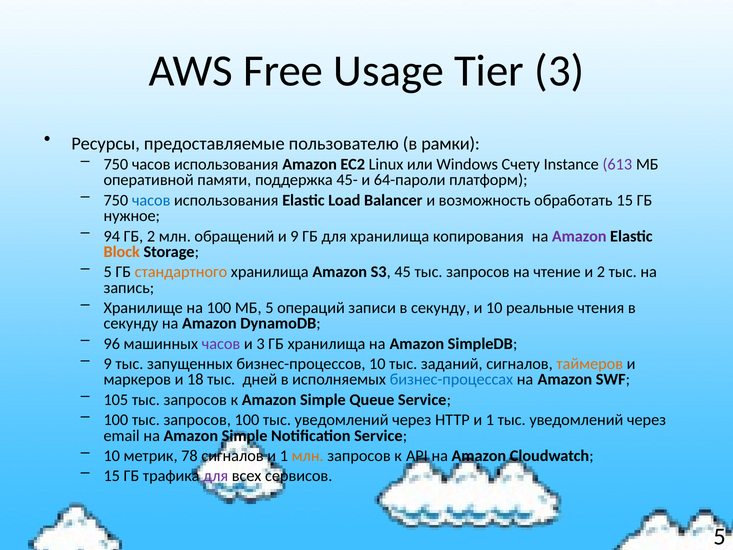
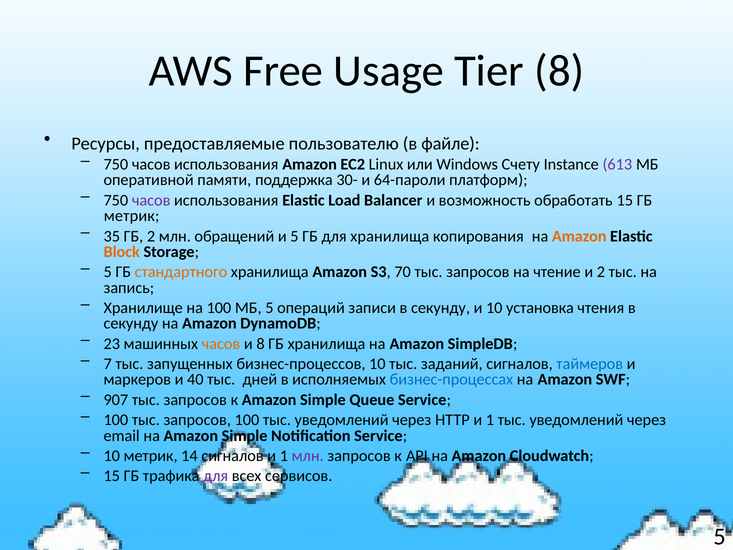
Tier 3: 3 -> 8 (559, 71)
рамки: рамки -> файле (451, 143)
45-: 45- -> 30- (347, 180)
часов colour: blue -> purple (151, 200)
нужное: нужное -> метрик (132, 216)
94: 94 -> 35 (112, 236)
и 9: 9 -> 5 (294, 236)
Amazon colour: purple -> orange (579, 236)
45: 45 -> 70 (403, 272)
реальные: реальные -> установка (540, 308)
96: 96 -> 23 (112, 344)
часов colour: purple -> orange (221, 344)
и 3: 3 -> 8 (261, 344)
9: 9 -> 7 (108, 364)
таймеров colour: orange -> blue (590, 364)
18: 18 -> 40 (195, 379)
105: 105 -> 907 (116, 400)
78: 78 -> 14 (189, 456)
млн colour: orange -> purple (308, 456)
